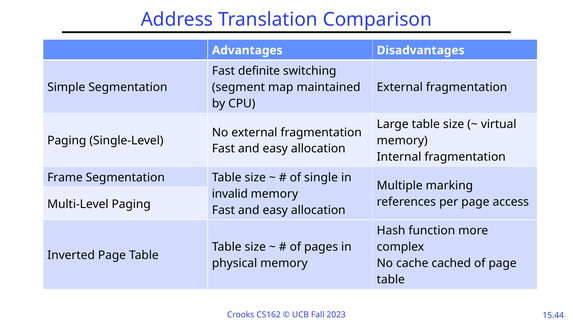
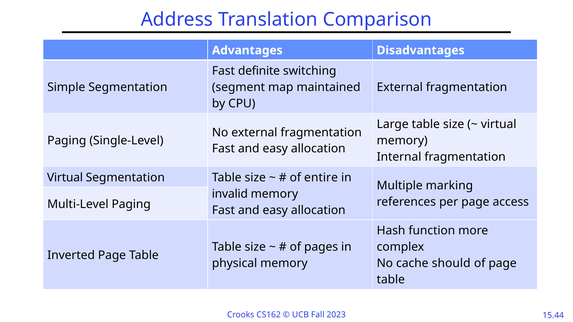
Frame: Frame -> Virtual (65, 178)
single: single -> entire (321, 178)
cached: cached -> should (451, 264)
